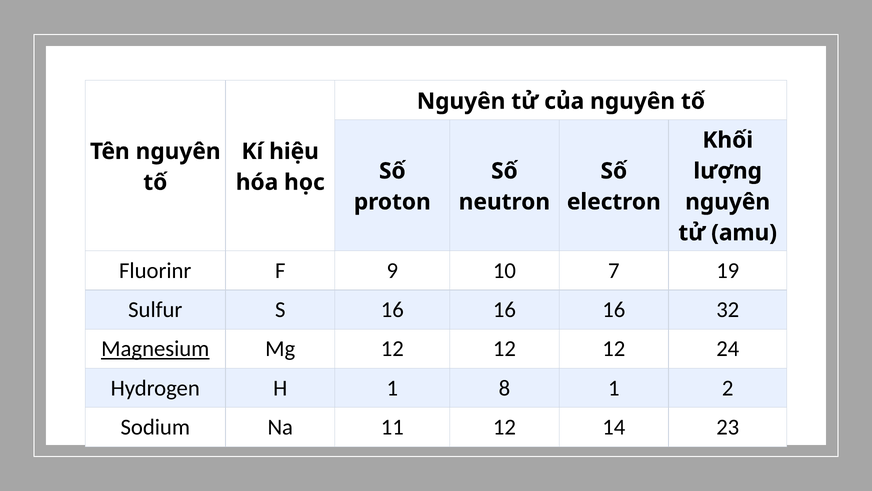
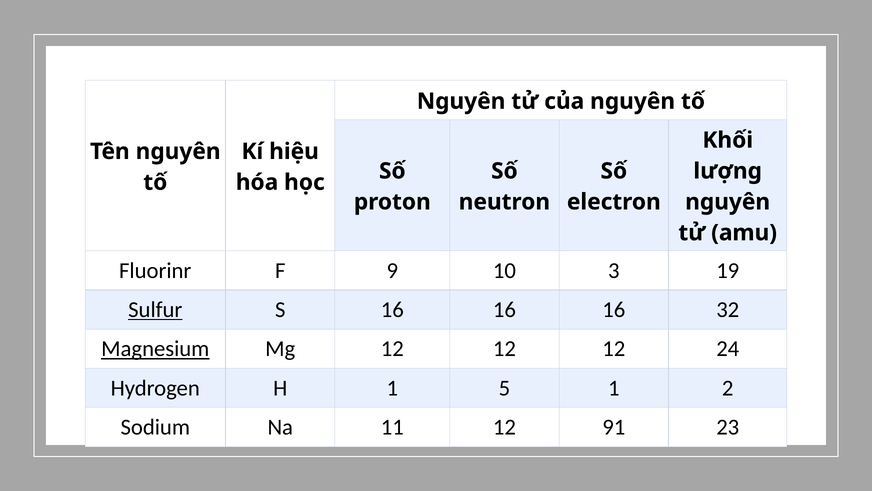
7: 7 -> 3 (614, 270)
Sulfur underline: none -> present (155, 309)
8: 8 -> 5 (504, 388)
14: 14 -> 91 (614, 427)
